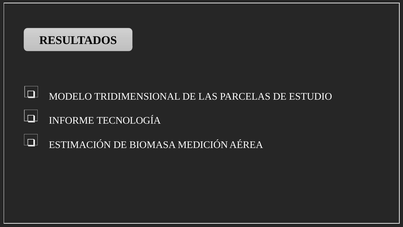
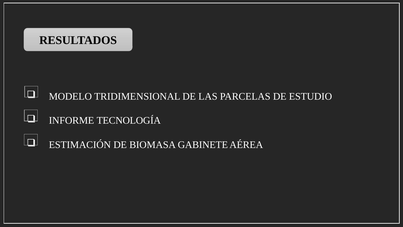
MEDICIÓN: MEDICIÓN -> GABINETE (203, 145)
